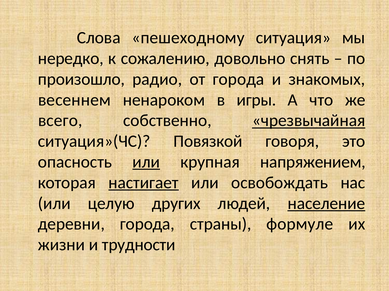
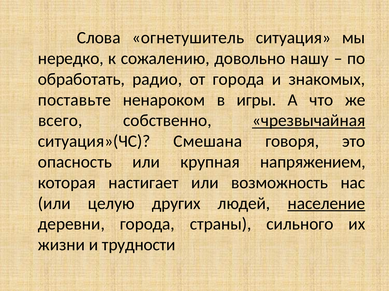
пешеходному: пешеходному -> огнетушитель (188, 38)
снять: снять -> нашу (310, 59)
произошло: произошло -> обработать (81, 79)
весеннем: весеннем -> поставьте (74, 100)
Повязкой: Повязкой -> Смешана (208, 142)
или underline: present -> none (146, 162)
настигает underline: present -> none (144, 183)
освобождать: освобождать -> возможность (280, 183)
формуле: формуле -> сильного (300, 225)
